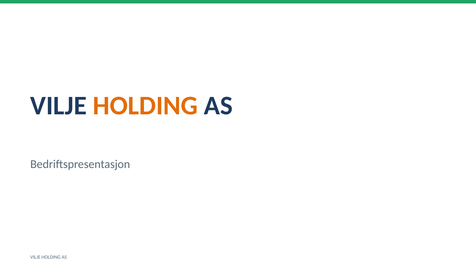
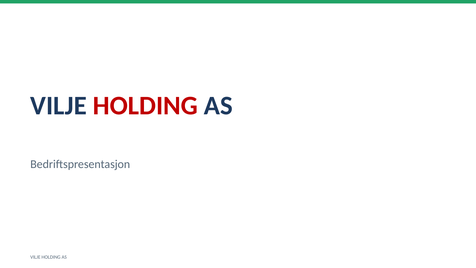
HOLDING colour: orange -> red (145, 106)
